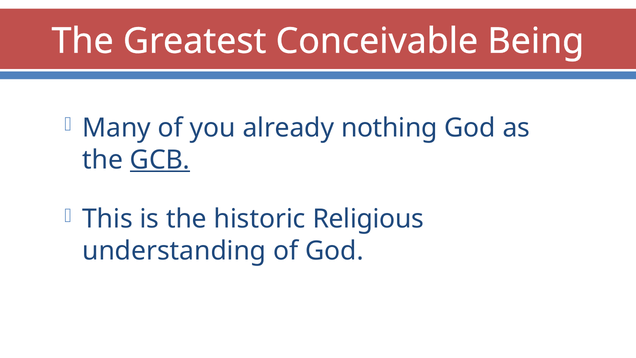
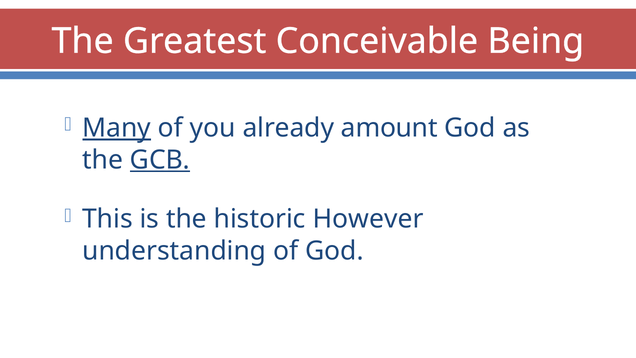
Many underline: none -> present (117, 128)
nothing: nothing -> amount (389, 128)
Religious: Religious -> However (368, 219)
